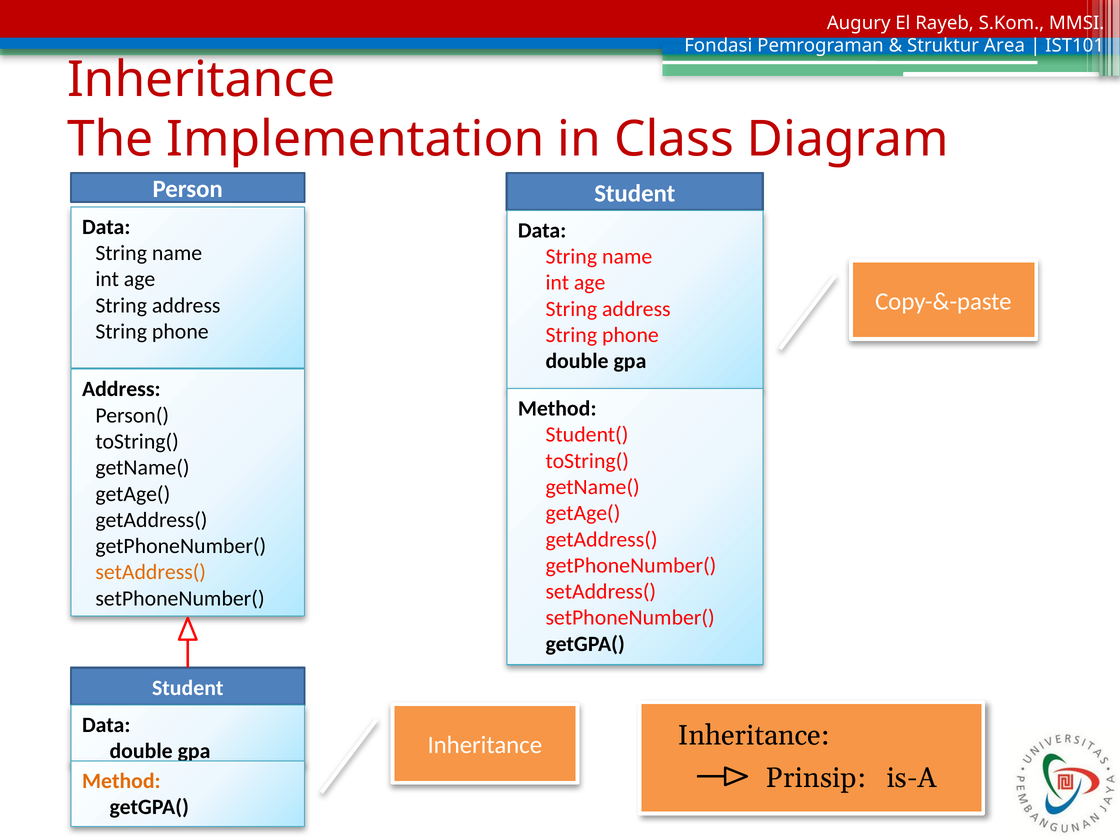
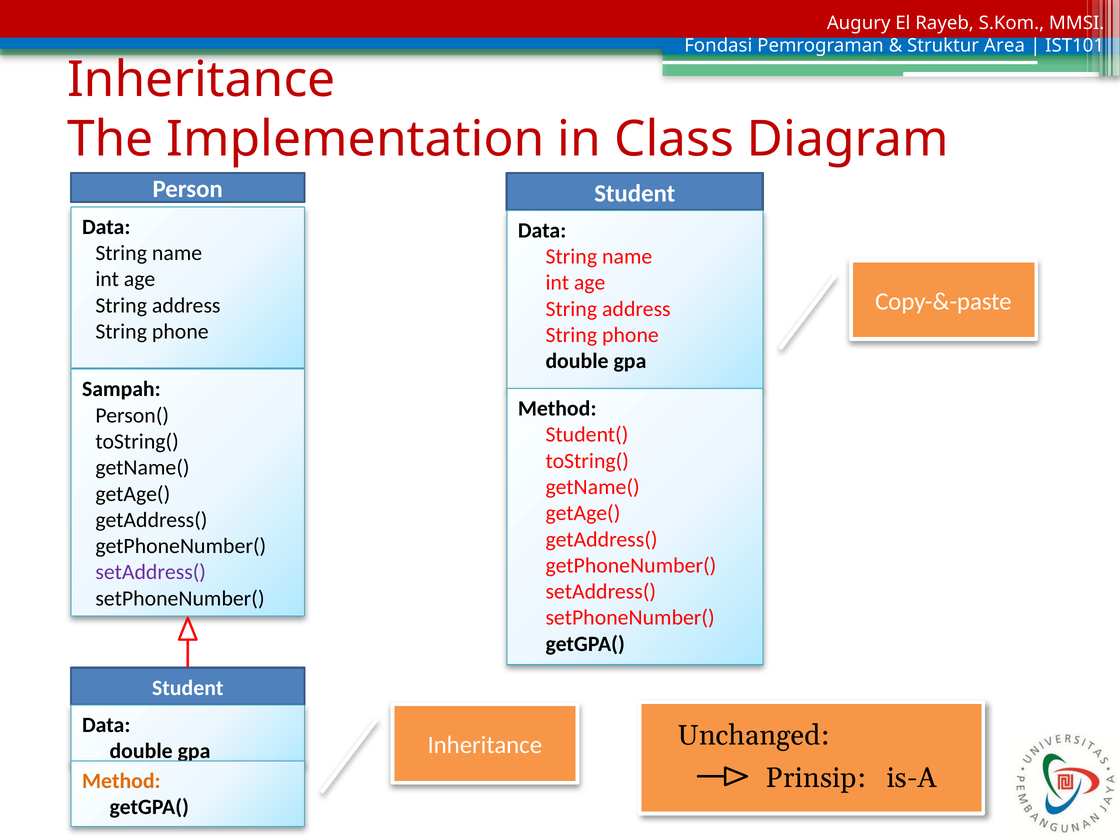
Address: Address -> Sampah (121, 389)
setAddress( colour: orange -> purple (151, 572)
Inheritance: Inheritance -> Unchanged (754, 735)
